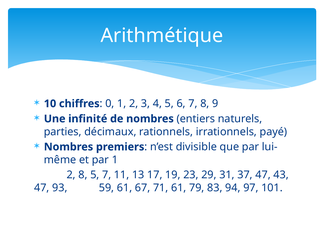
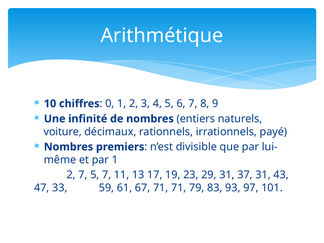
parties: parties -> voiture (63, 132)
2 8: 8 -> 7 (83, 175)
37 47: 47 -> 31 (263, 175)
93: 93 -> 33 (60, 188)
71 61: 61 -> 71 (179, 188)
94: 94 -> 93 (233, 188)
